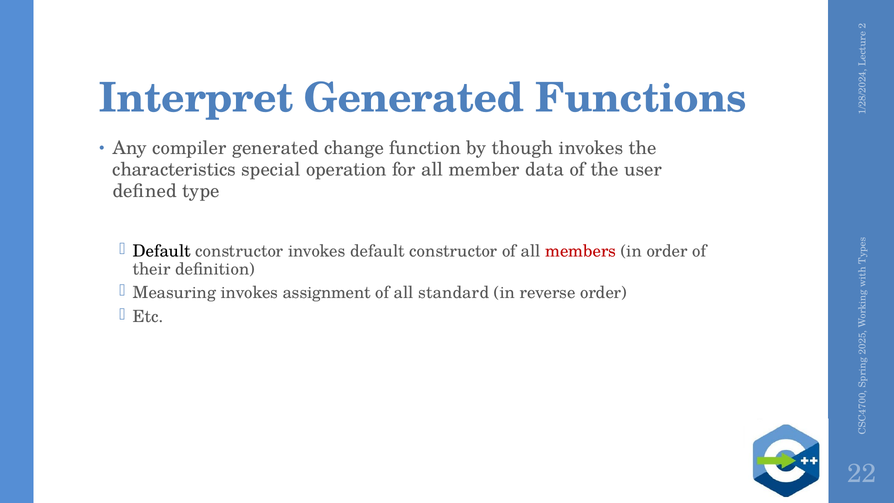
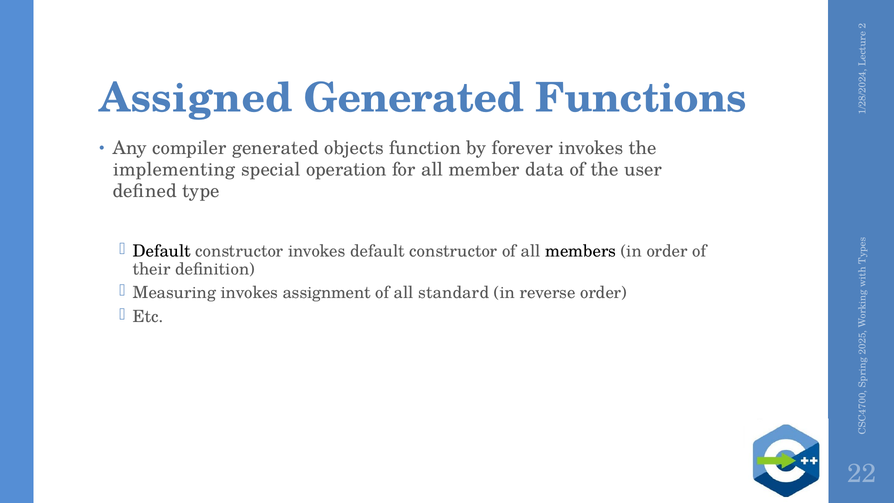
Interpret: Interpret -> Assigned (196, 98)
change: change -> objects (354, 148)
though: though -> forever (522, 148)
characteristics: characteristics -> implementing (174, 170)
members colour: red -> black (581, 251)
